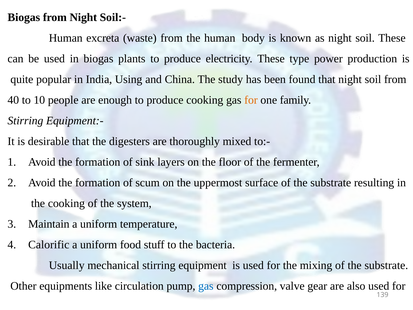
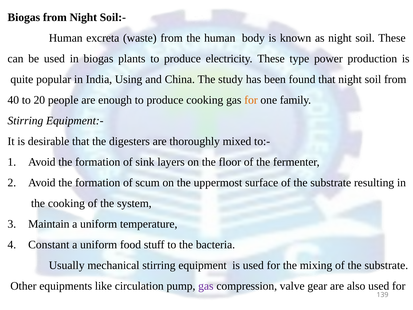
10: 10 -> 20 (39, 100)
Calorific: Calorific -> Constant (49, 244)
gas colour: blue -> purple (206, 286)
